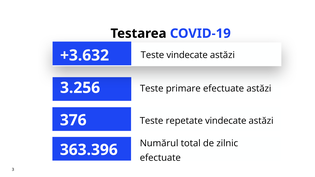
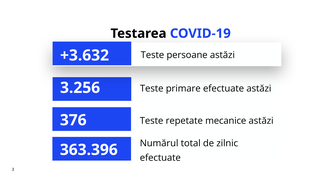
Teste vindecate: vindecate -> persoane (187, 55)
repetate vindecate: vindecate -> mecanice (226, 121)
